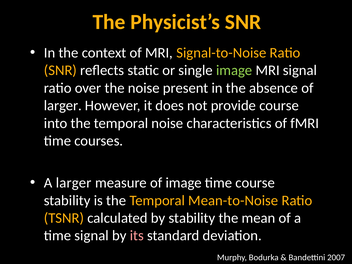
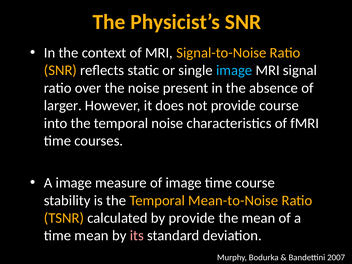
image colour: light green -> light blue (234, 70)
A larger: larger -> image (74, 183)
by stability: stability -> provide (192, 218)
time signal: signal -> mean (92, 236)
